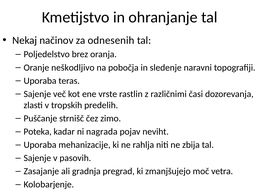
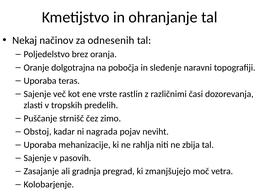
neškodljivo: neškodljivo -> dolgotrajna (73, 68)
Poteka: Poteka -> Obstoj (38, 132)
